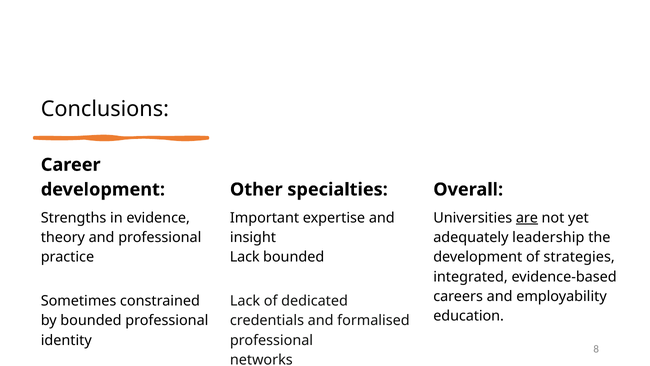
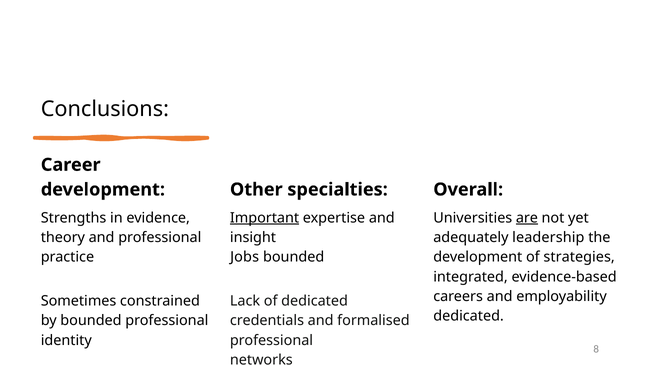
Important underline: none -> present (265, 218)
Lack: Lack -> Jobs (245, 257)
education: education -> dedicated (469, 316)
